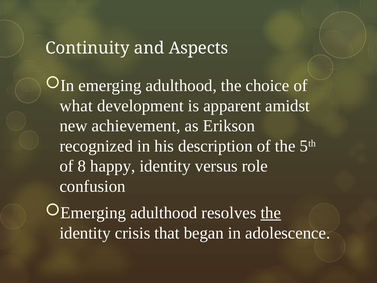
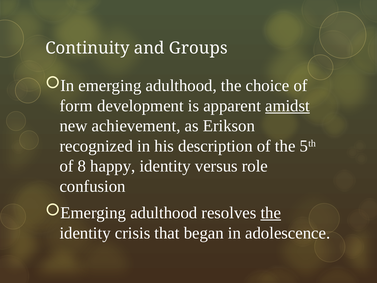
Aspects: Aspects -> Groups (198, 48)
what: what -> form (76, 106)
amidst underline: none -> present (287, 106)
